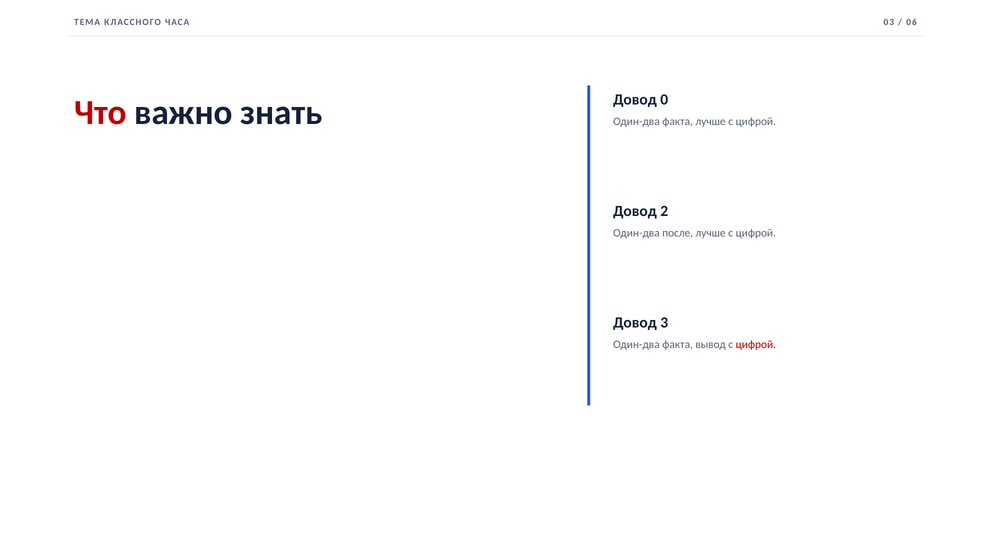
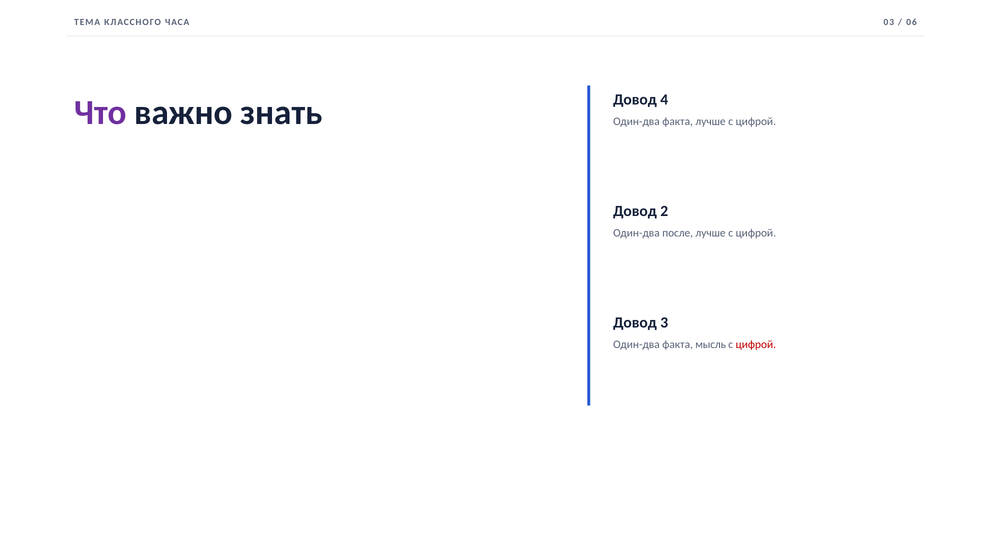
Что colour: red -> purple (100, 113)
0: 0 -> 4 (664, 99)
вывод: вывод -> мысль (711, 344)
